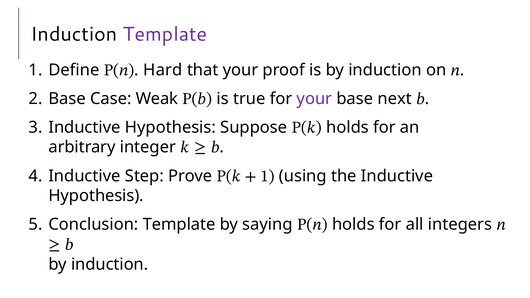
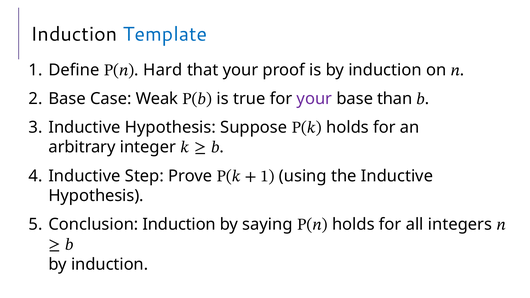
Template colour: purple -> blue (165, 34)
next: next -> than (395, 99)
Conclusion Template: Template -> Induction (179, 225)
